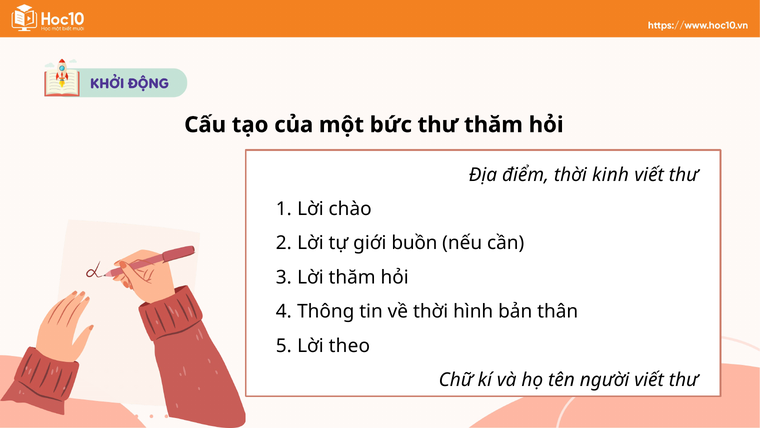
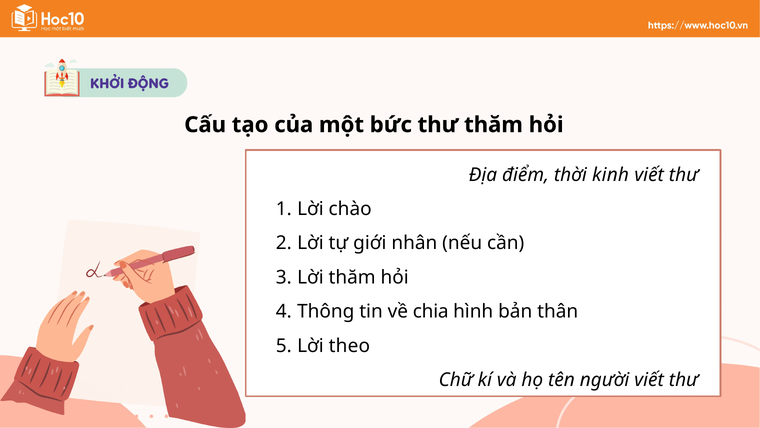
buồn: buồn -> nhân (414, 243)
về thời: thời -> chia (431, 311)
